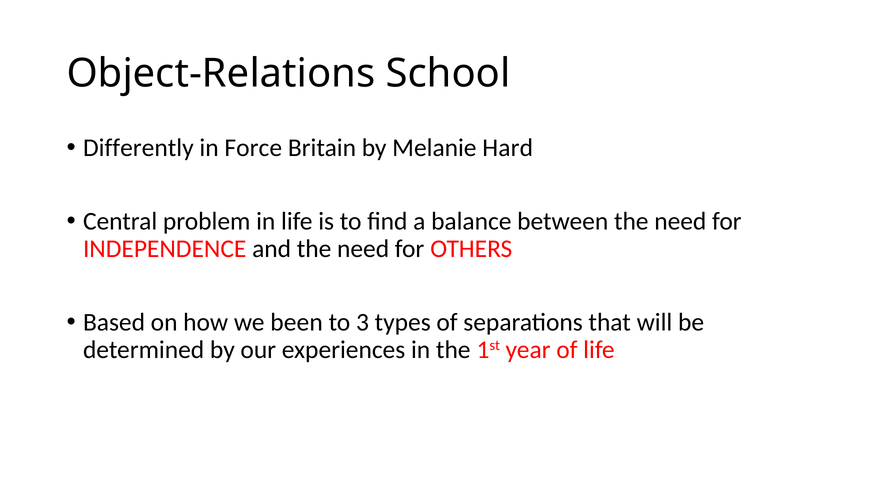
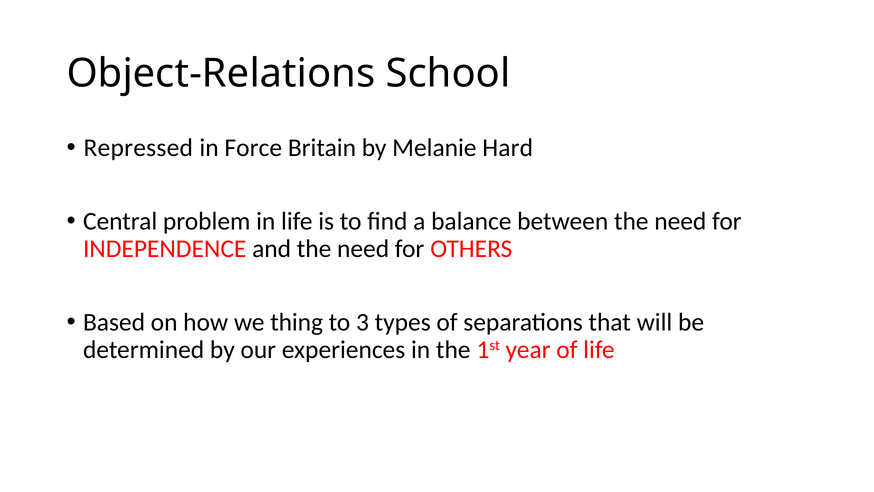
Differently: Differently -> Repressed (138, 148)
been: been -> thing (297, 322)
